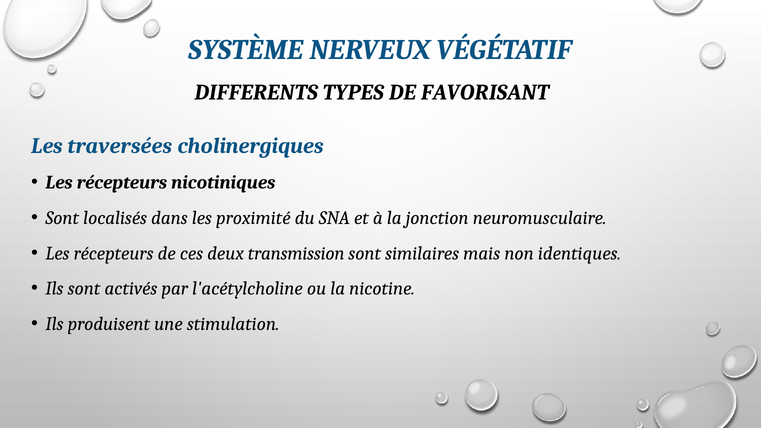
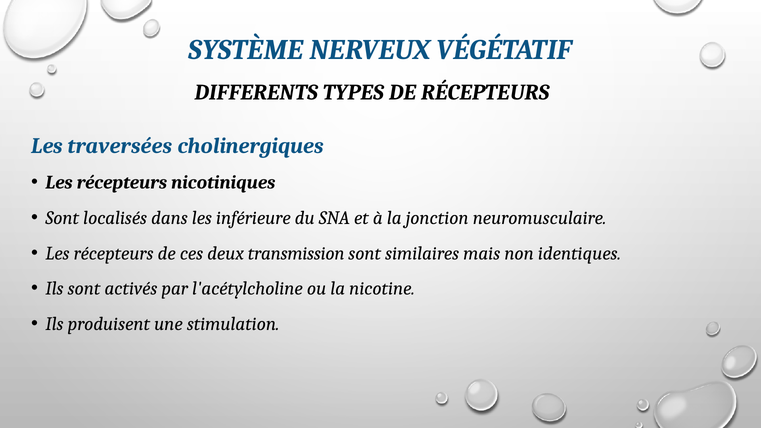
DE FAVORISANT: FAVORISANT -> RÉCEPTEURS (485, 92)
proximité: proximité -> inférieure (253, 218)
